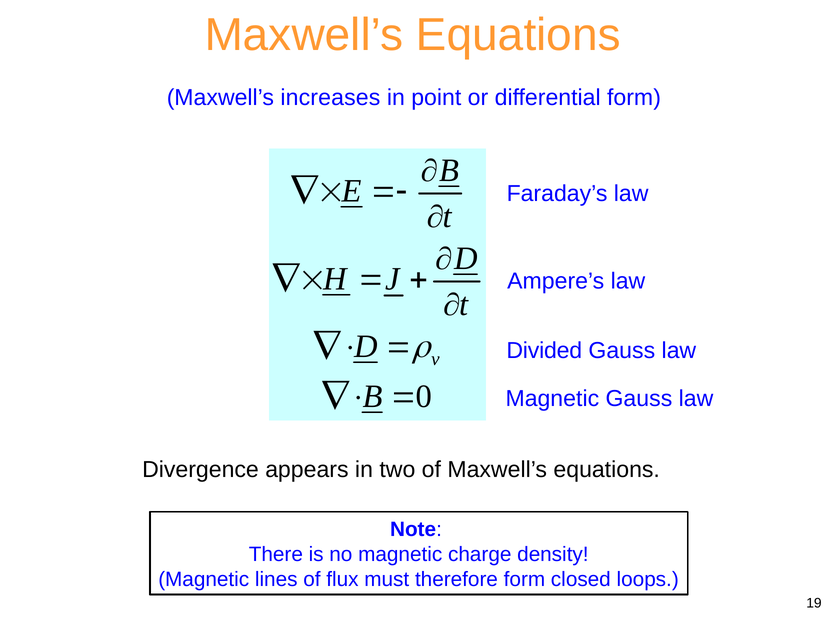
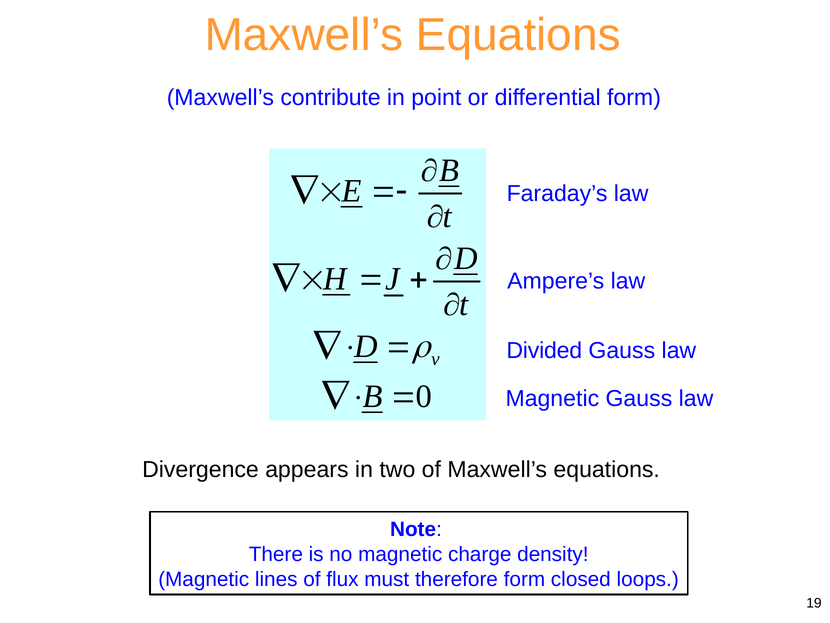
increases: increases -> contribute (331, 97)
